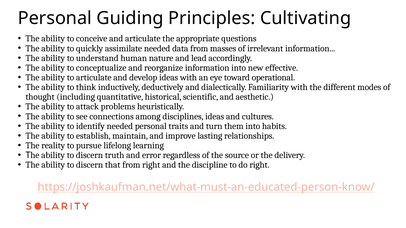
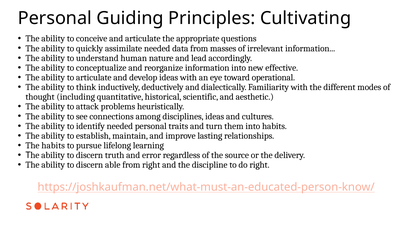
The reality: reality -> habits (53, 146)
that: that -> able (113, 165)
